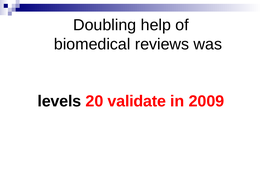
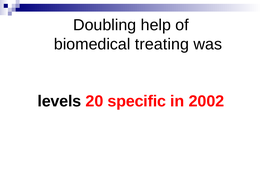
reviews: reviews -> treating (162, 44)
validate: validate -> specific (137, 102)
2009: 2009 -> 2002 (206, 102)
